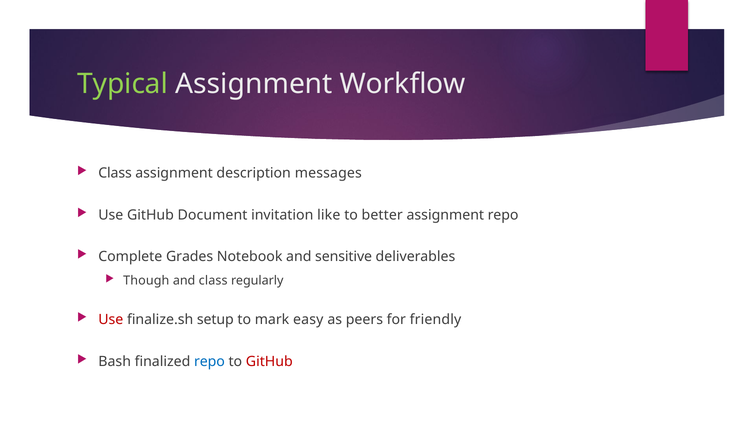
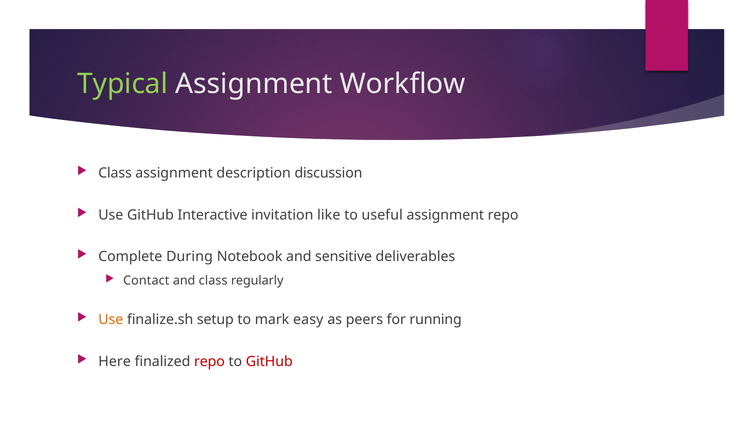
messages: messages -> discussion (328, 173)
Document: Document -> Interactive (213, 215)
better: better -> useful (382, 215)
Grades: Grades -> During (189, 257)
Though: Though -> Contact (146, 281)
Use colour: red -> orange (111, 320)
friendly: friendly -> running (436, 320)
Bash: Bash -> Here (115, 362)
repo colour: blue -> red (209, 362)
